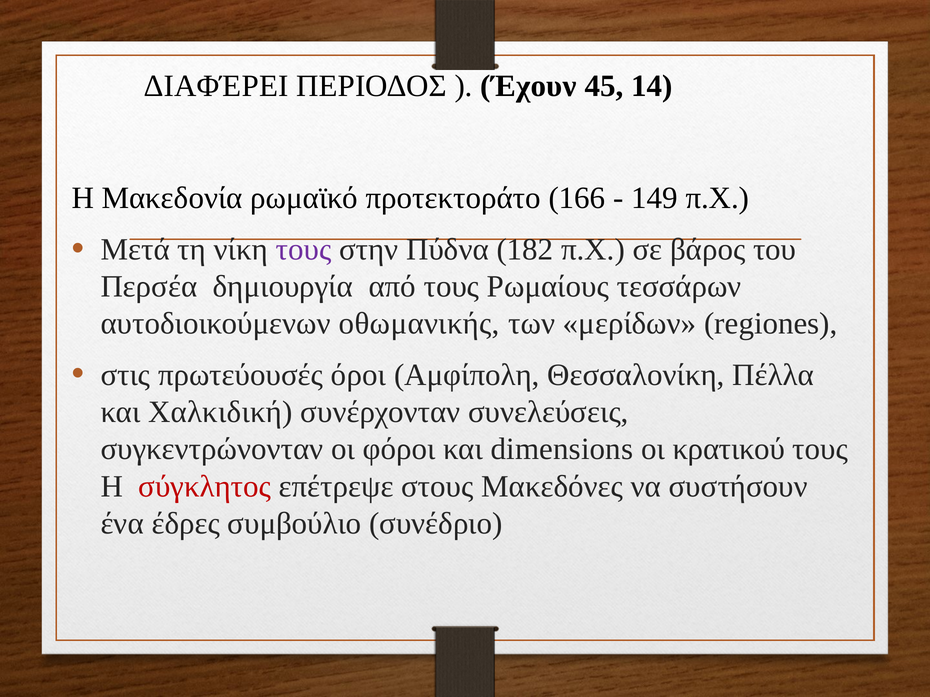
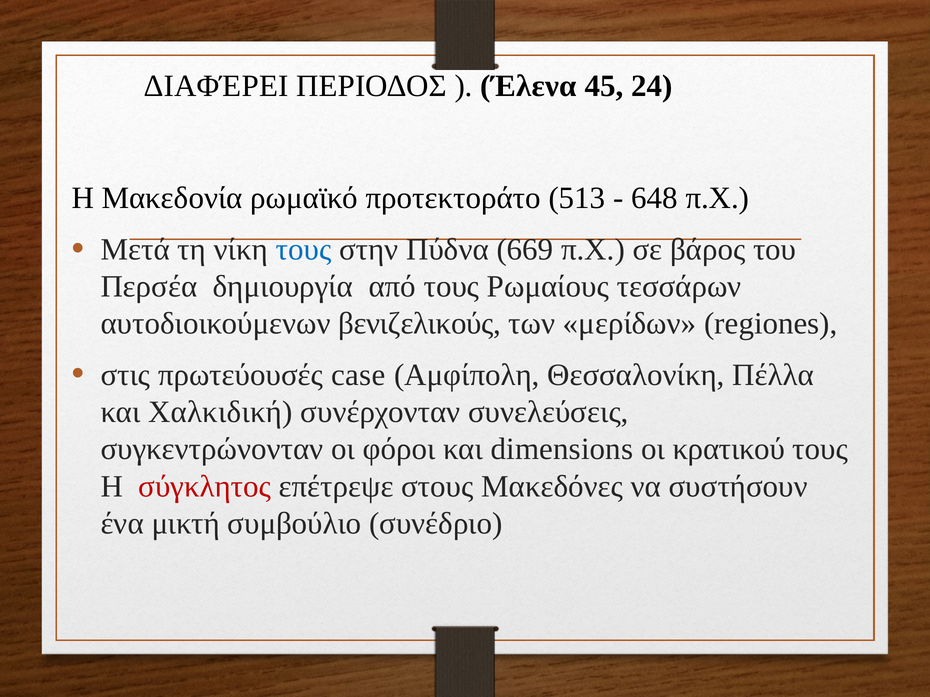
Έχουν: Έχουν -> Έλενα (529, 86)
14: 14 -> 24 (652, 86)
166: 166 -> 513 (577, 198)
149: 149 -> 648 (655, 198)
τους colour: purple -> blue (304, 250)
182: 182 -> 669 (525, 250)
οθωμανικής: οθωμανικής -> βενιζελικούς (420, 324)
όροι: όροι -> case (358, 375)
έδρες: έδρες -> μικτή (186, 524)
